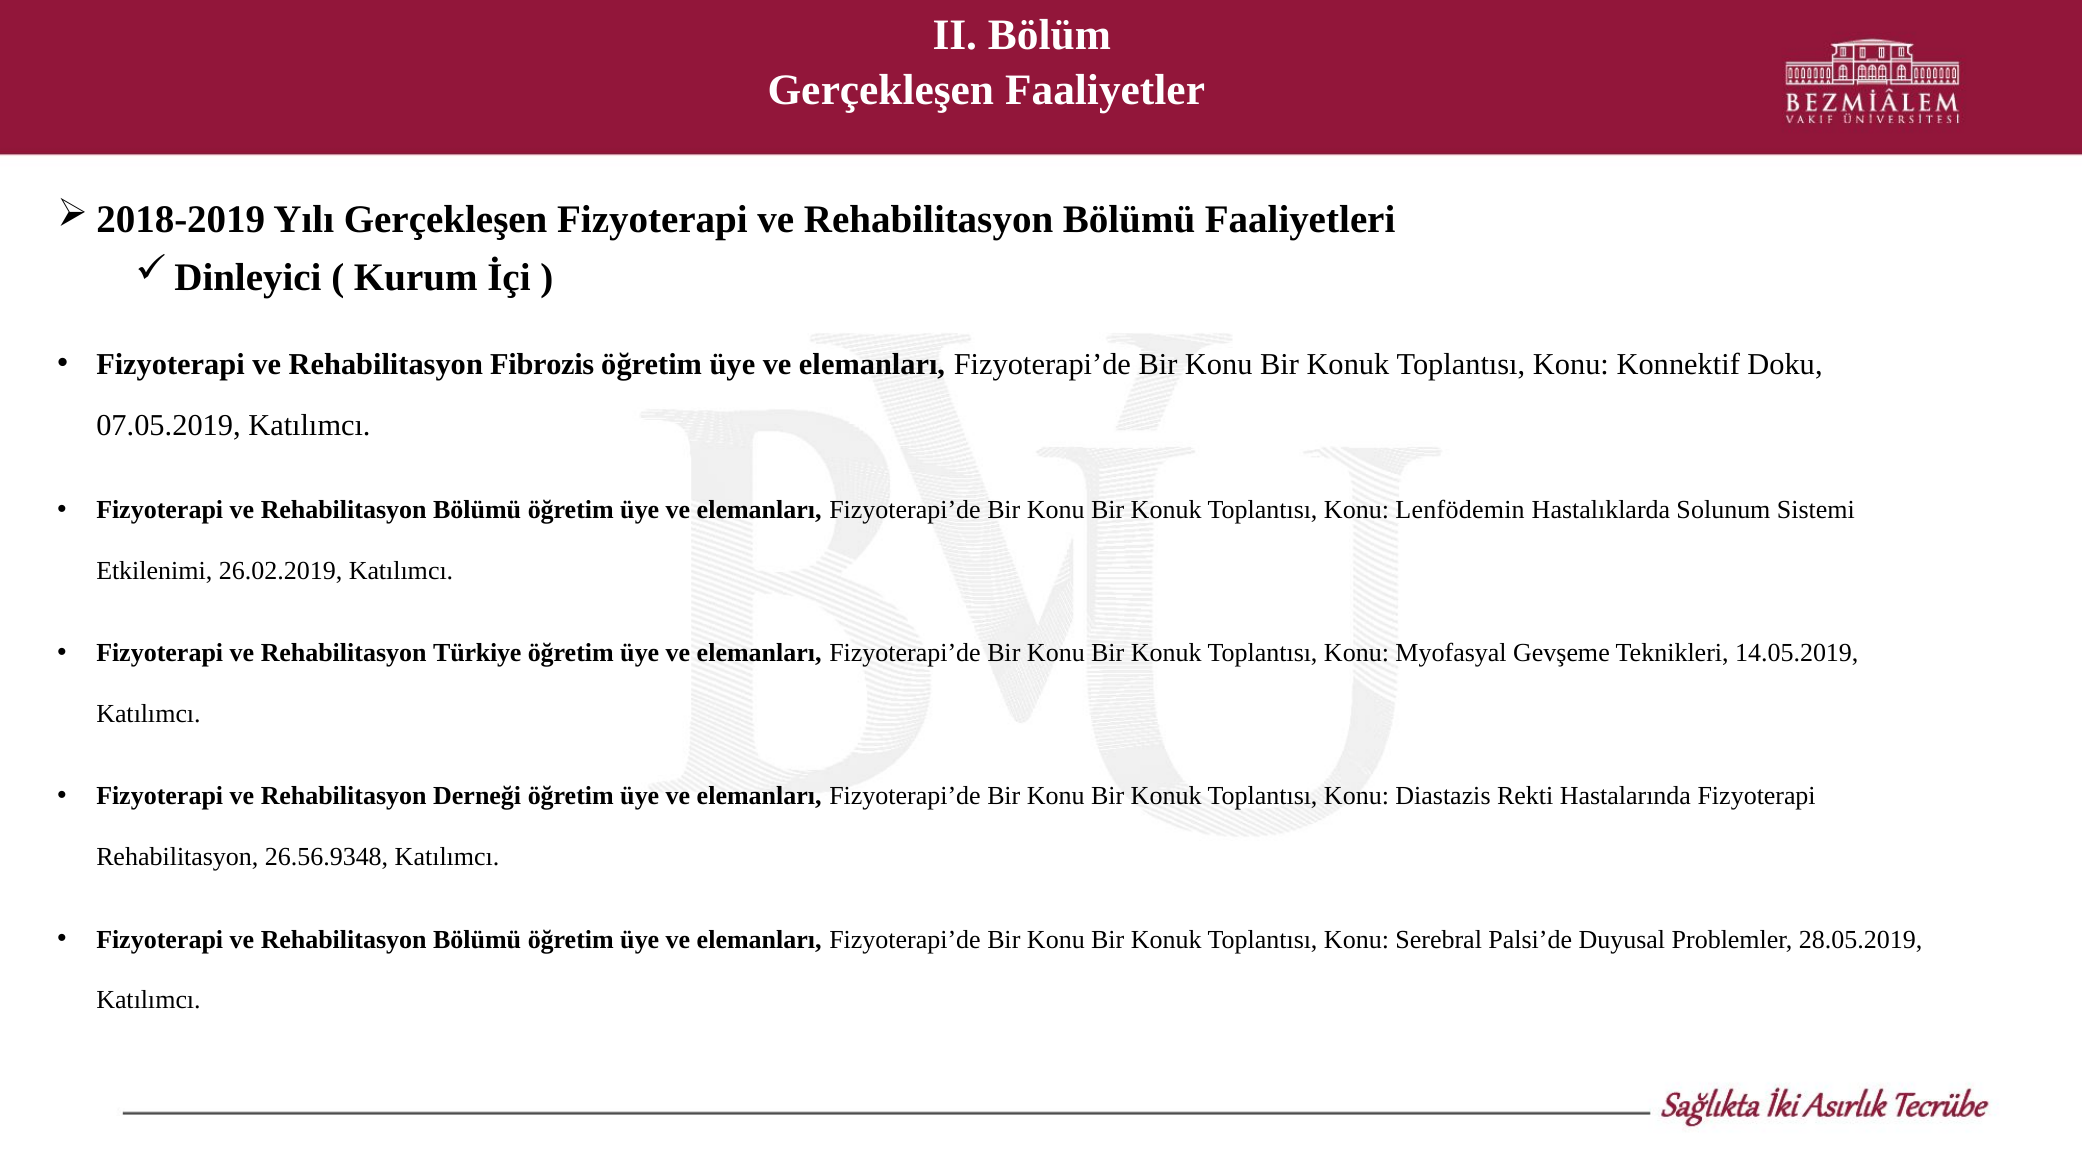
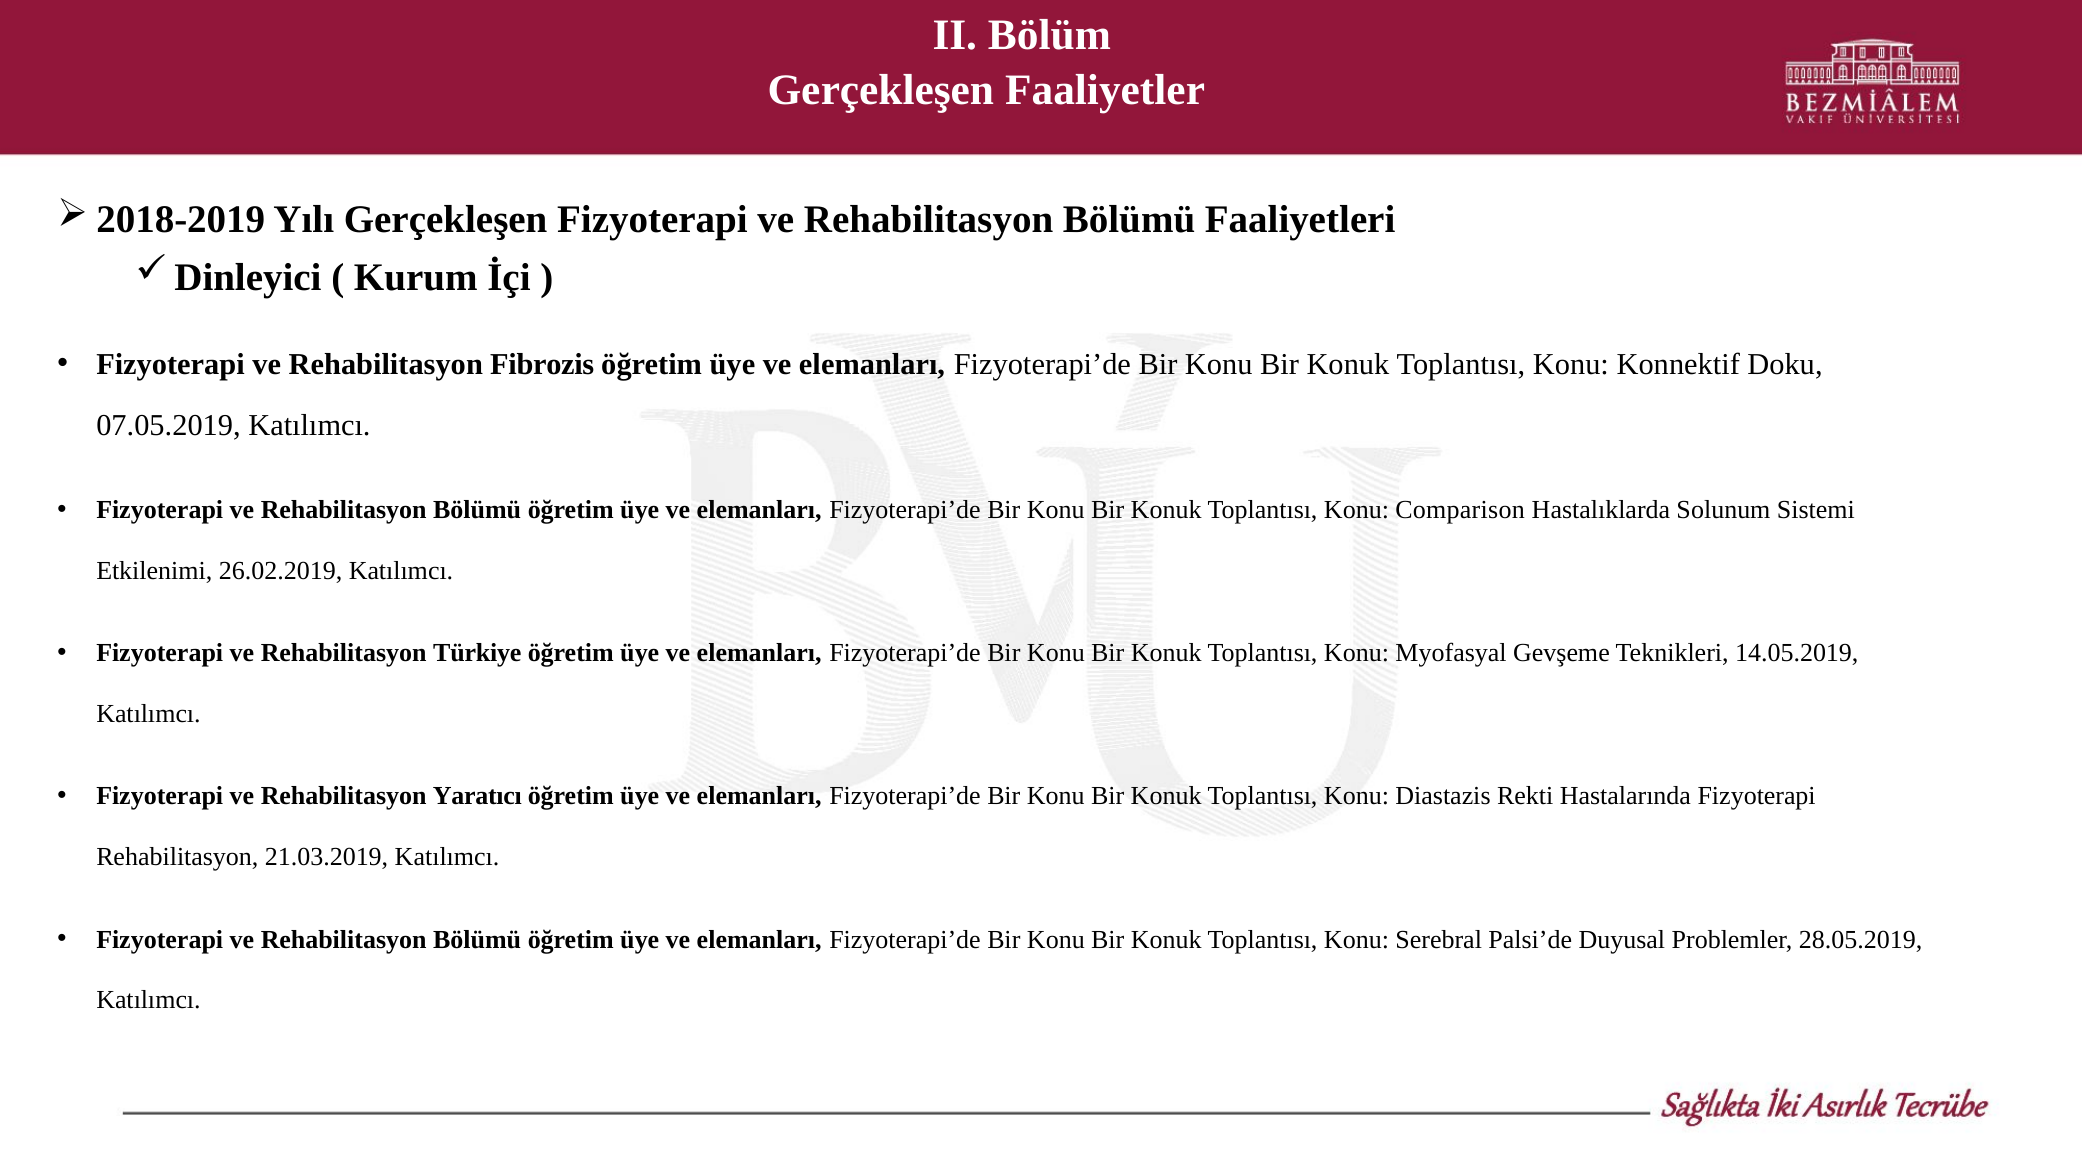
Lenfödemin: Lenfödemin -> Comparison (1460, 510)
Derneği: Derneği -> Yaratıcı (477, 796)
26.56.9348: 26.56.9348 -> 21.03.2019 (327, 857)
